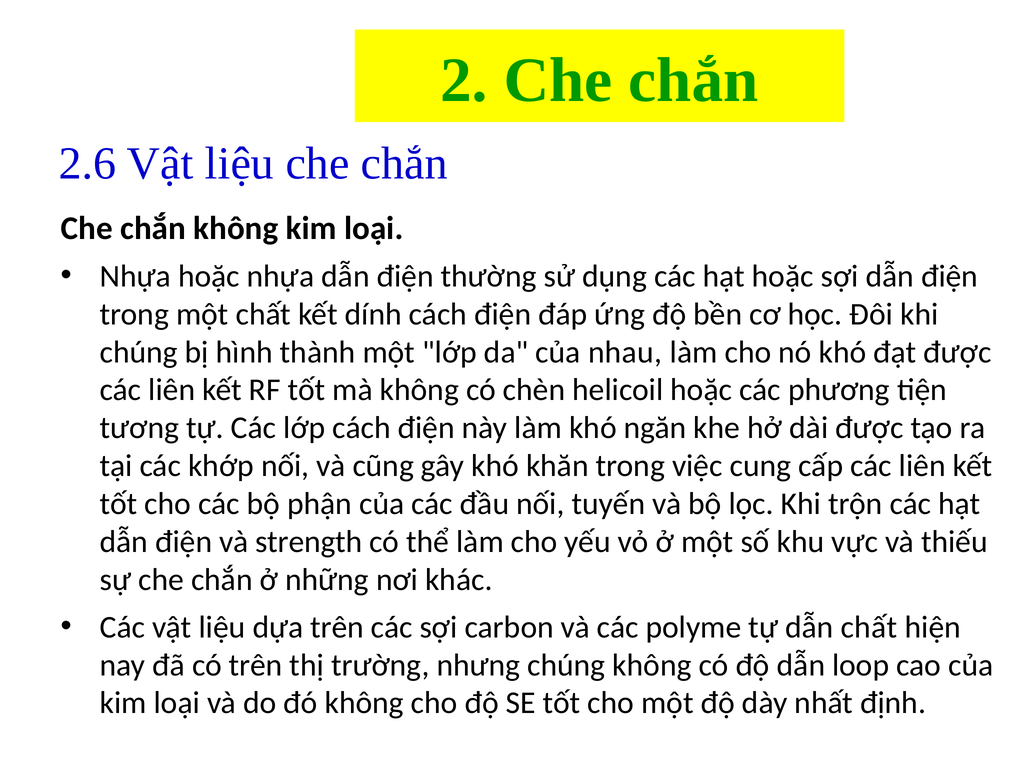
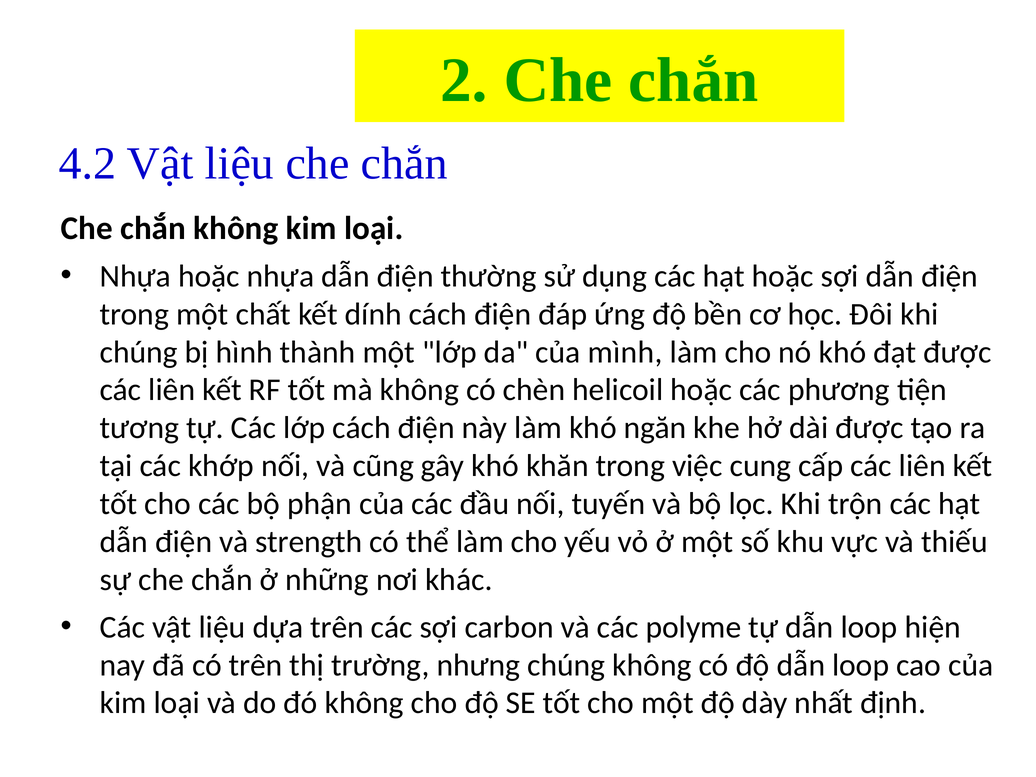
2.6: 2.6 -> 4.2 (88, 163)
nhau: nhau -> mình (625, 352)
tự dẫn chất: chất -> loop (869, 627)
